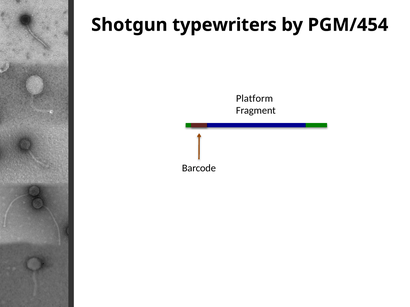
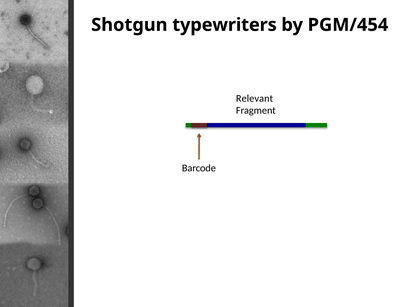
Platform: Platform -> Relevant (255, 98)
